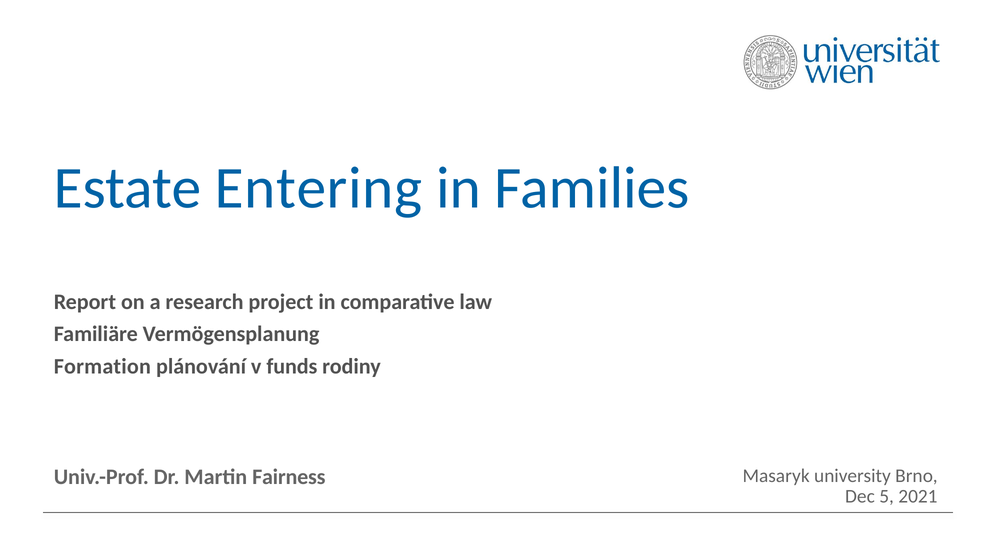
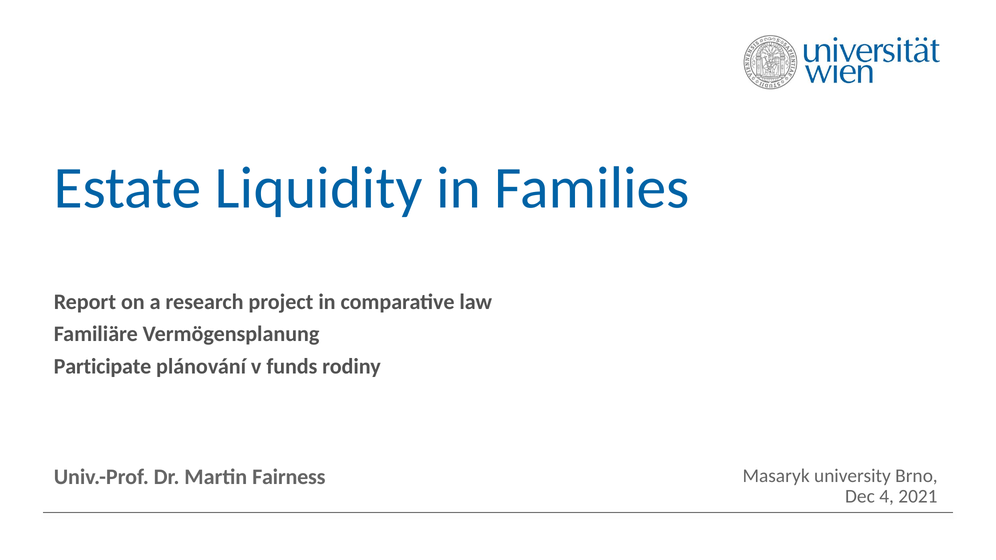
Entering: Entering -> Liquidity (319, 188)
Formation: Formation -> Participate (103, 366)
5: 5 -> 4 (887, 497)
